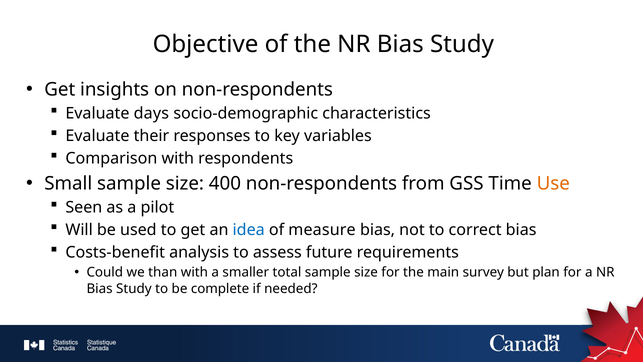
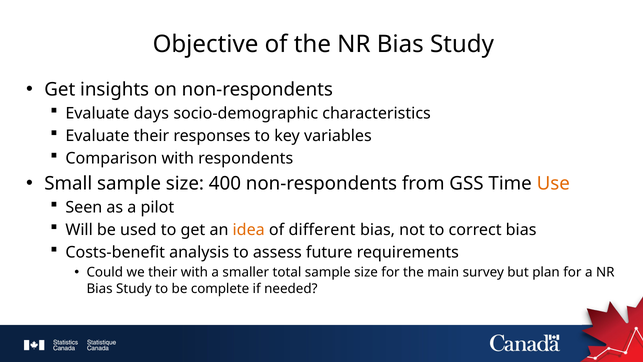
idea colour: blue -> orange (249, 230)
measure: measure -> different (322, 230)
we than: than -> their (163, 272)
